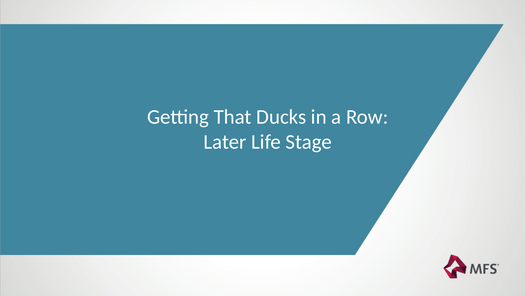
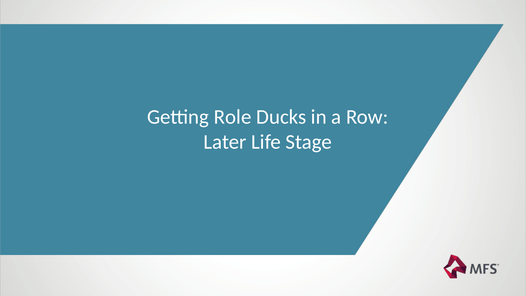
That: That -> Role (233, 117)
